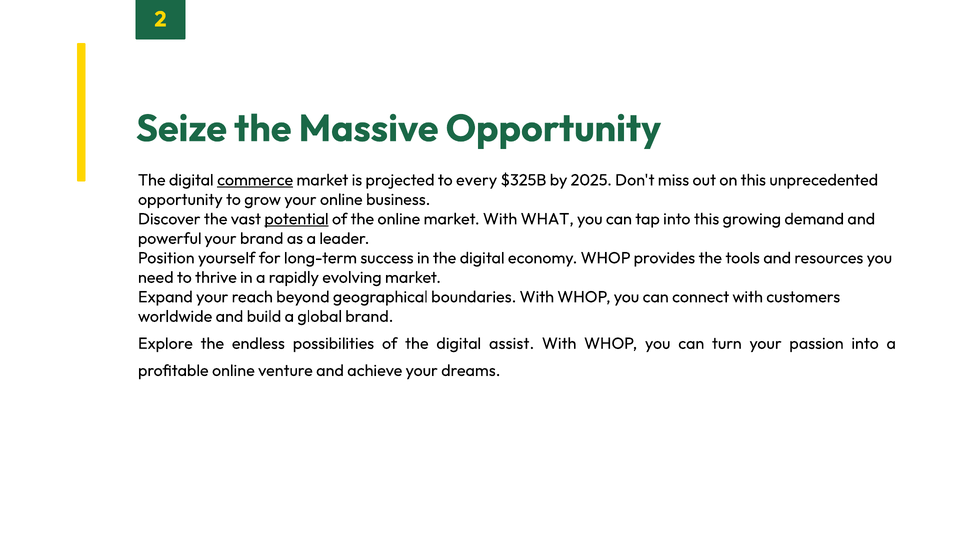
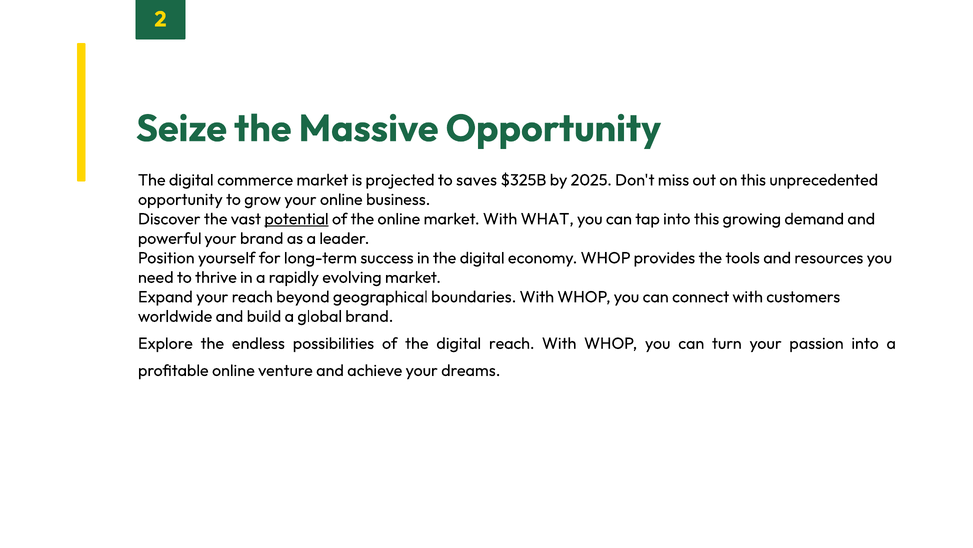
commerce underline: present -> none (255, 180)
every: every -> saves (477, 180)
digital assist: assist -> reach (512, 343)
